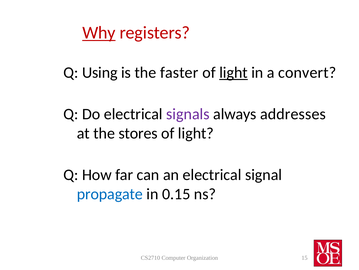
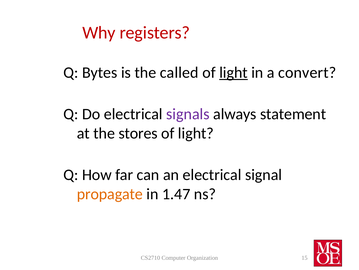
Why underline: present -> none (99, 33)
Using: Using -> Bytes (100, 72)
faster: faster -> called (179, 72)
addresses: addresses -> statement (293, 114)
propagate colour: blue -> orange (110, 194)
0.15: 0.15 -> 1.47 (176, 194)
